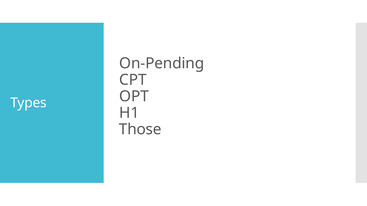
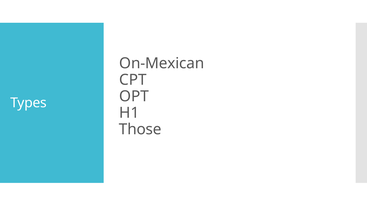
On-Pending: On-Pending -> On-Mexican (162, 64)
